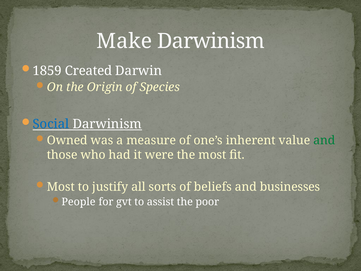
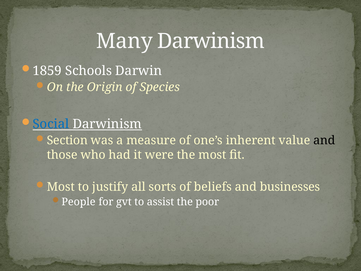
Make: Make -> Many (124, 41)
Created: Created -> Schools (89, 71)
Owned: Owned -> Section (67, 140)
and colour: green -> black (324, 140)
